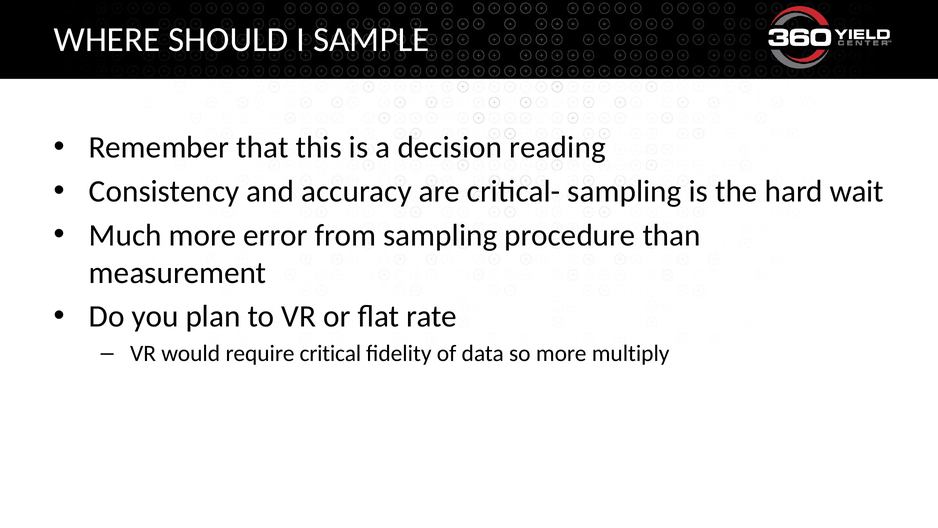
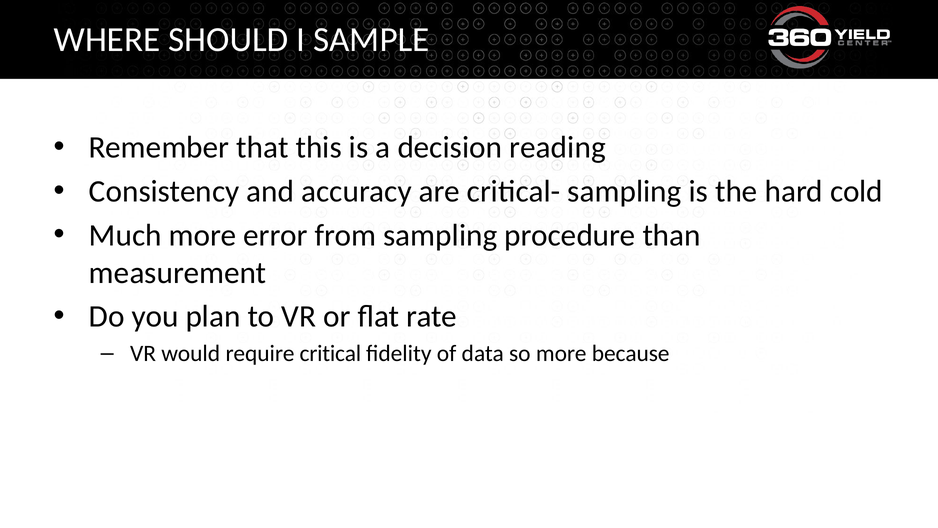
wait: wait -> cold (856, 191)
multiply: multiply -> because (631, 353)
